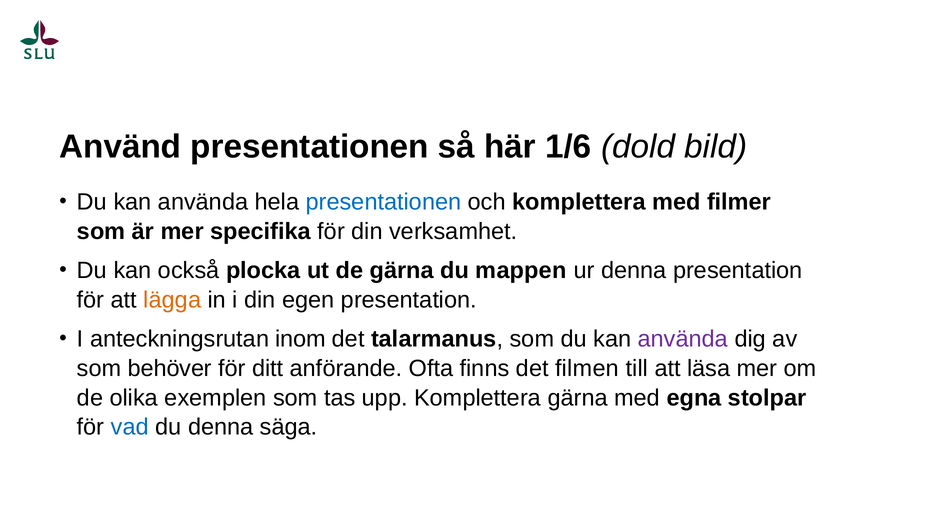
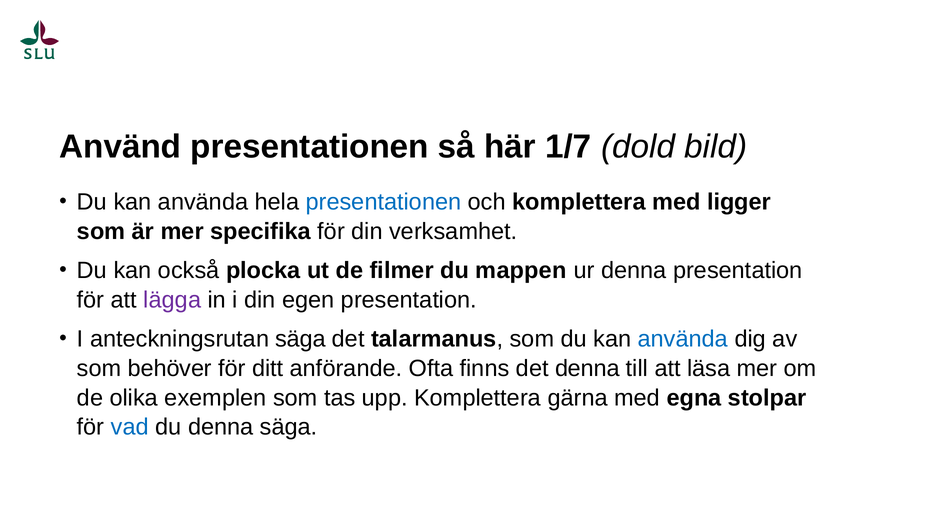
1/6: 1/6 -> 1/7 (568, 147)
filmer: filmer -> ligger (739, 202)
de gärna: gärna -> filmer (402, 271)
lägga colour: orange -> purple (172, 300)
anteckningsrutan inom: inom -> säga (301, 339)
använda colour: purple -> blue (683, 339)
det filmen: filmen -> denna (587, 369)
